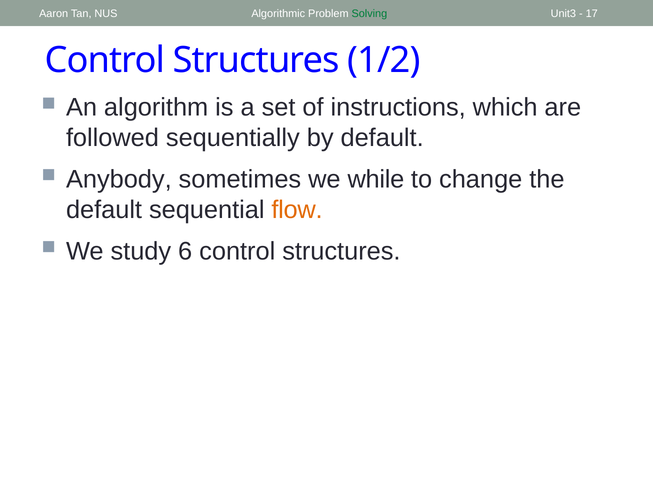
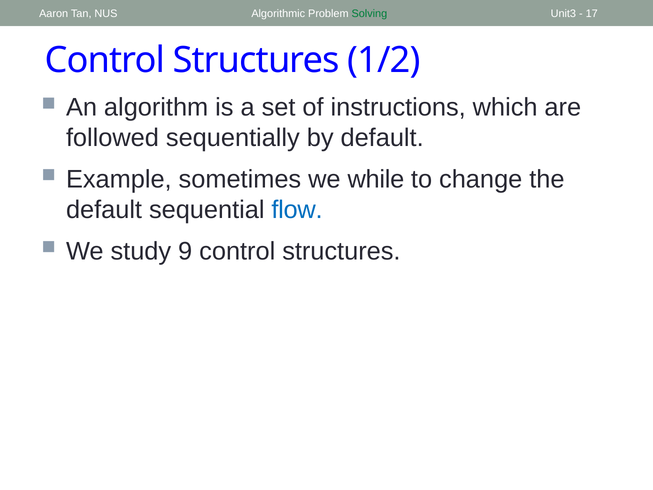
Anybody: Anybody -> Example (119, 179)
flow colour: orange -> blue (297, 210)
6: 6 -> 9 (185, 251)
